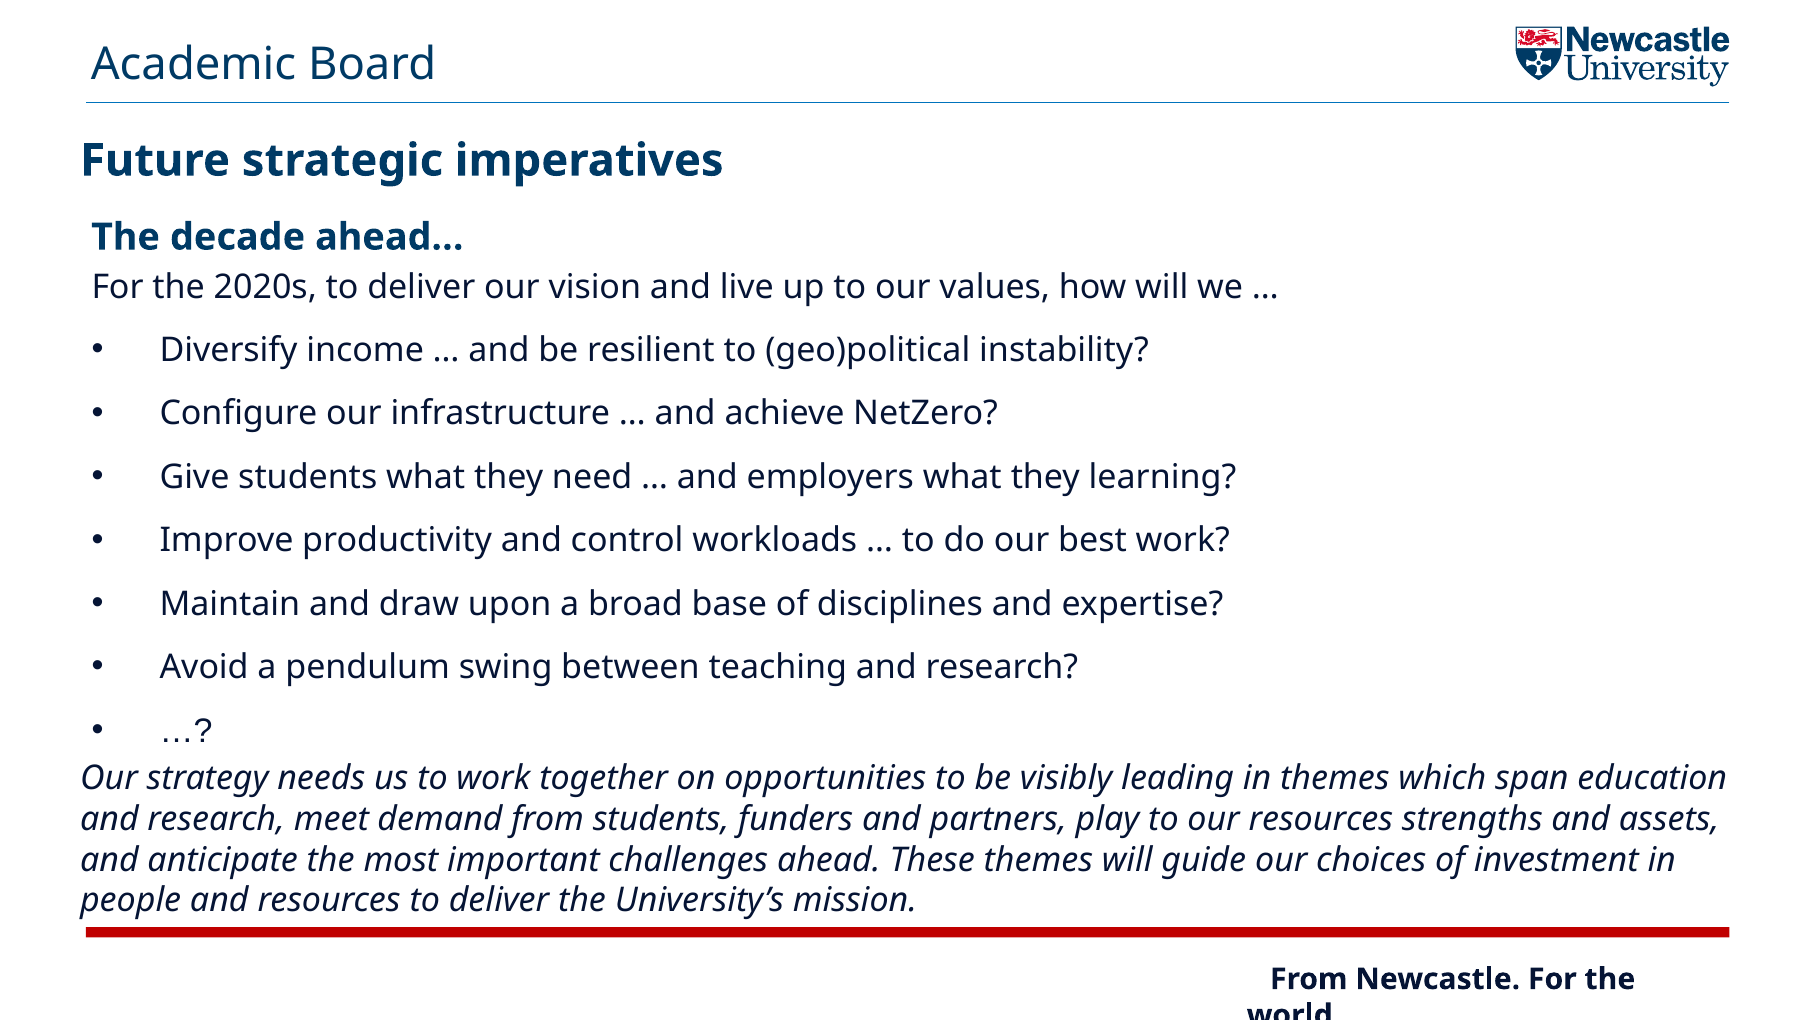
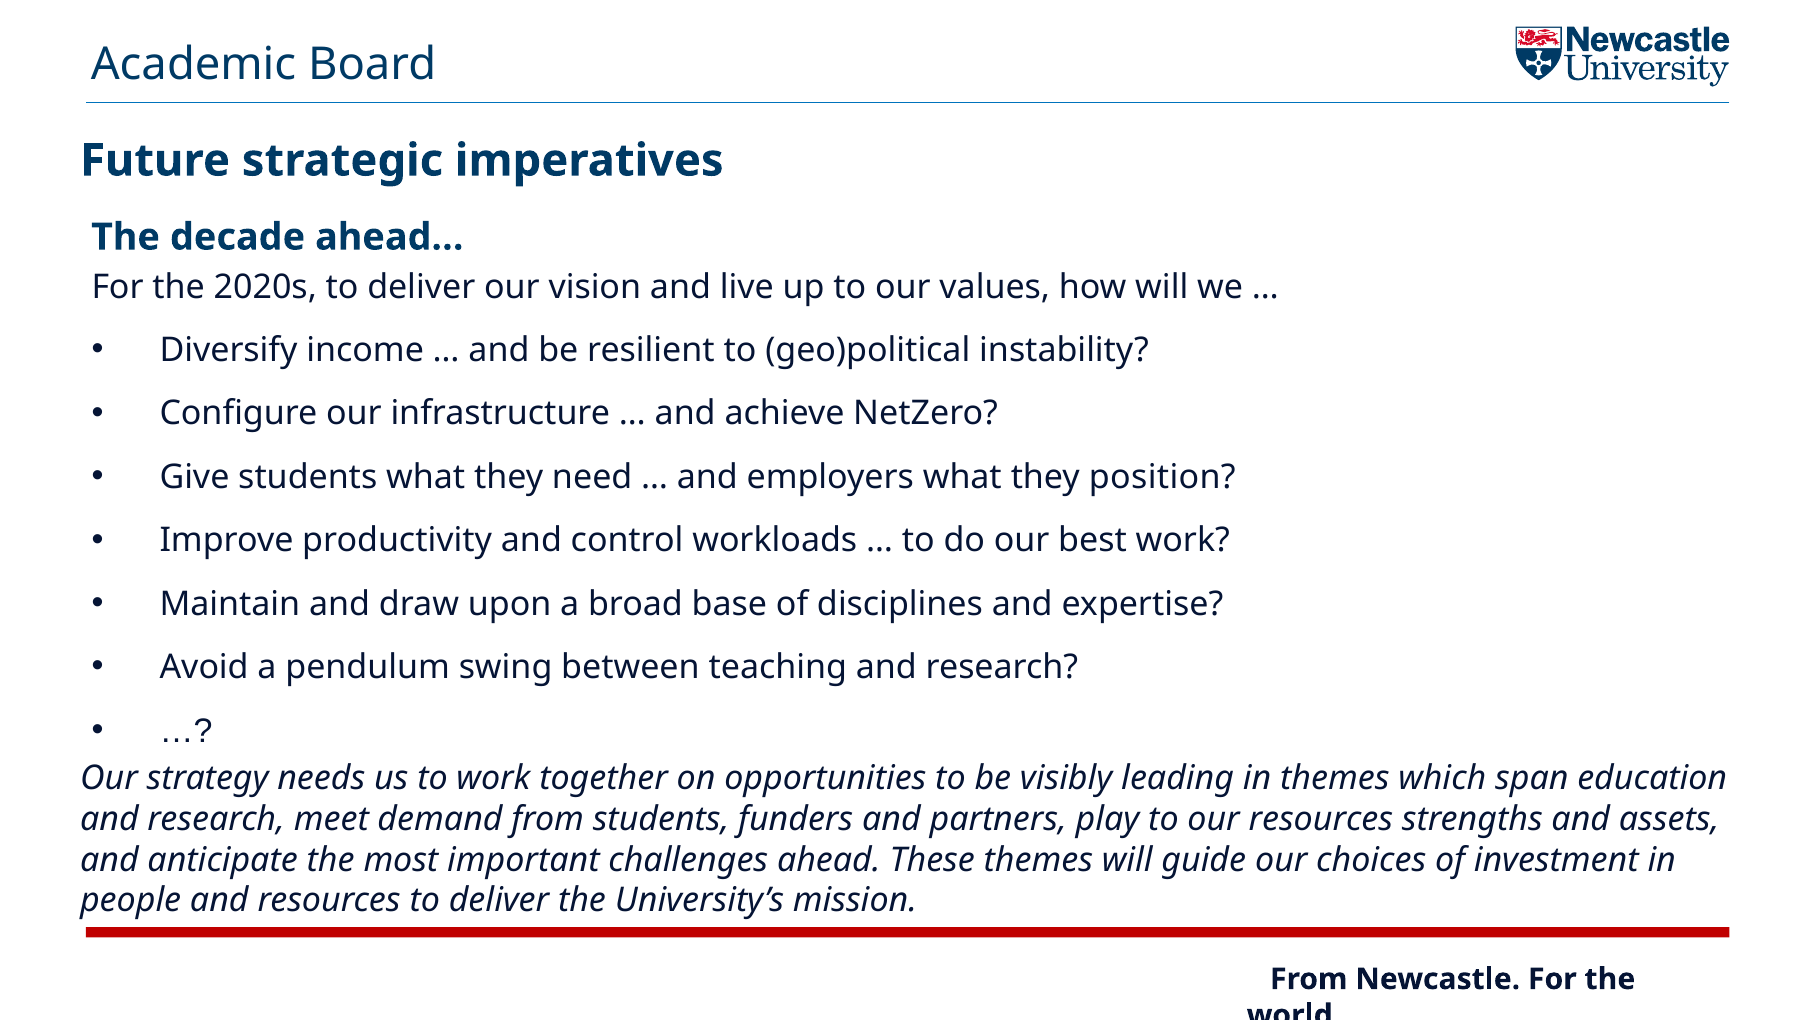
learning: learning -> position (1162, 477)
